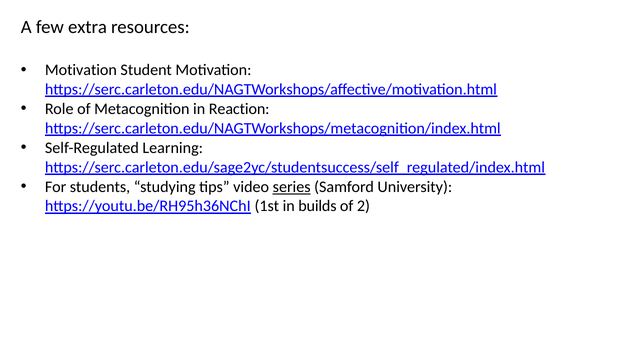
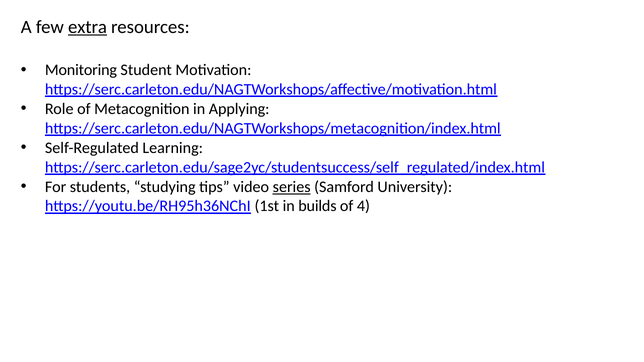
extra underline: none -> present (88, 27)
Motivation: Motivation -> Monitoring (81, 70)
Reaction: Reaction -> Applying (239, 109)
2: 2 -> 4 (363, 206)
